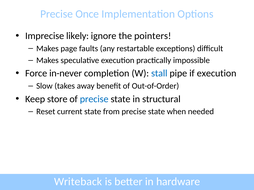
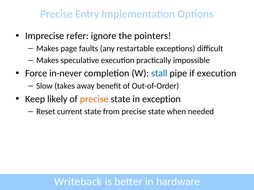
Once: Once -> Entry (87, 14)
likely: likely -> refer (77, 36)
store: store -> likely (57, 99)
precise colour: blue -> orange (94, 99)
structural: structural -> exception (161, 99)
